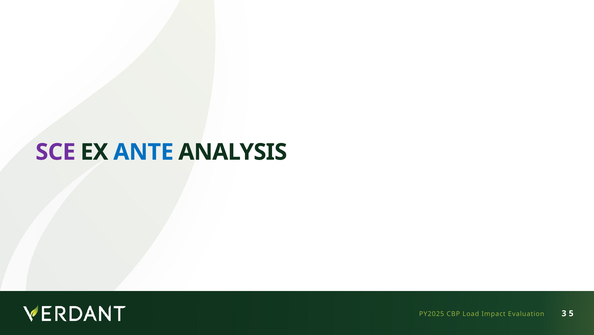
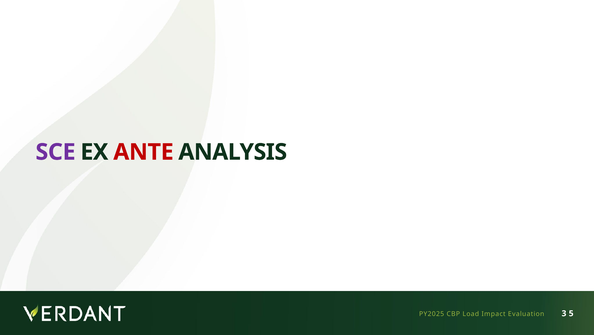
ANTE colour: blue -> red (143, 152)
